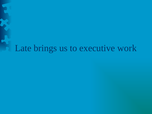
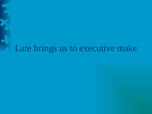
work: work -> make (127, 48)
